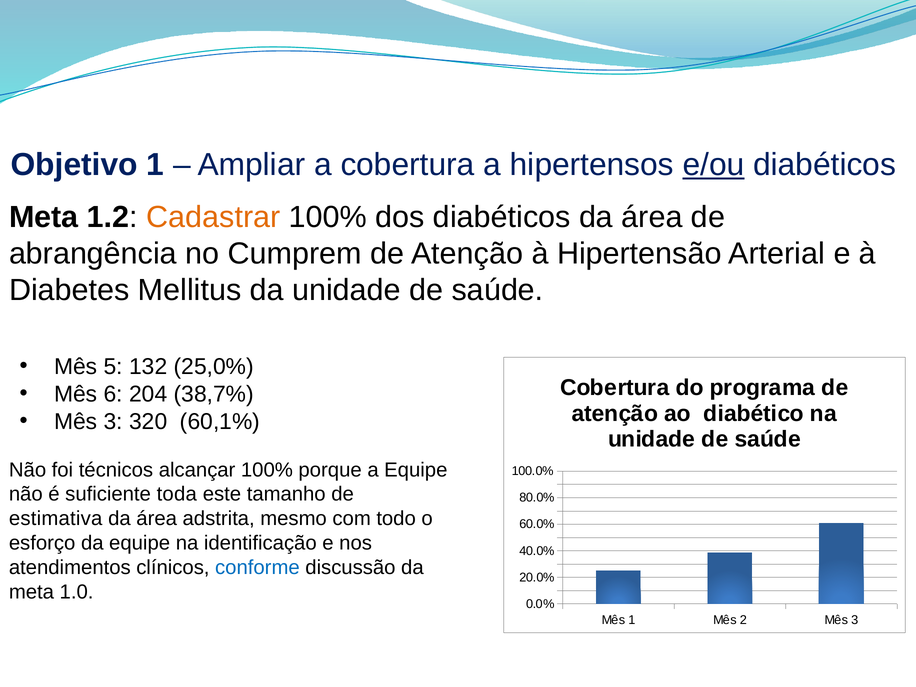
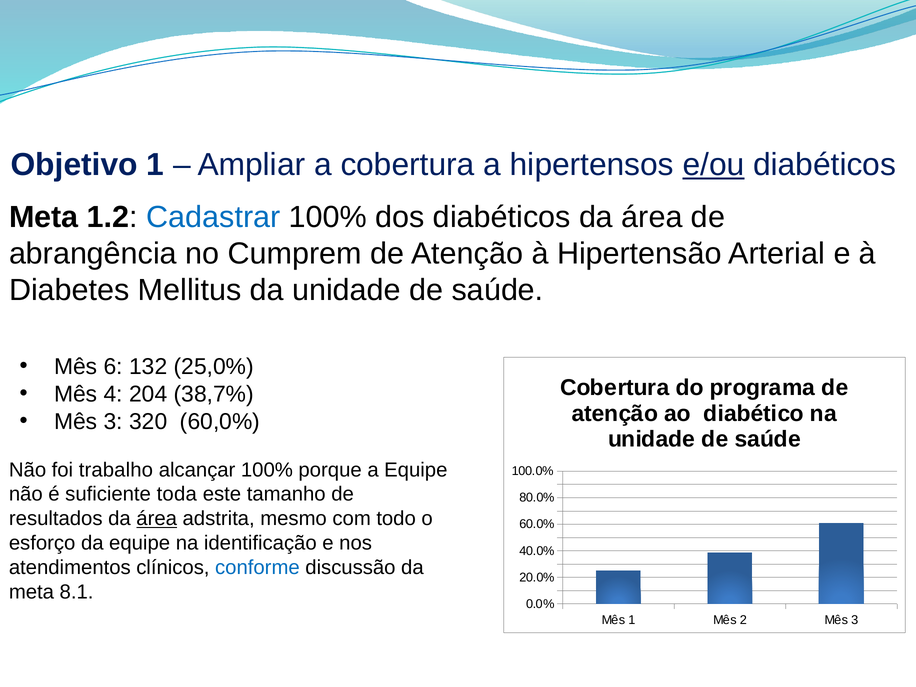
Cadastrar colour: orange -> blue (213, 217)
5: 5 -> 6 (113, 367)
6: 6 -> 4 (113, 394)
60,1%: 60,1% -> 60,0% (220, 421)
técnicos: técnicos -> trabalho (116, 470)
estimativa: estimativa -> resultados (56, 519)
área underline: none -> present (157, 519)
1.0: 1.0 -> 8.1 (77, 592)
